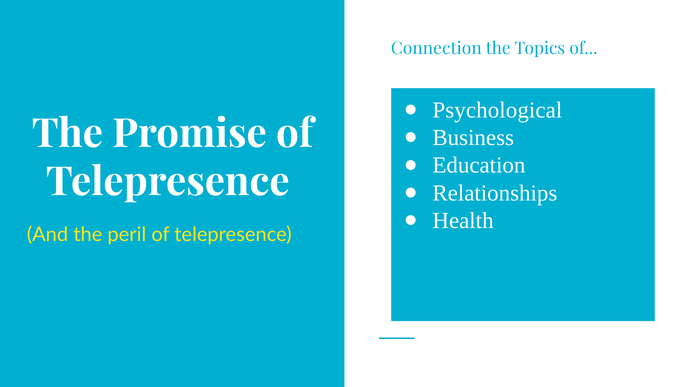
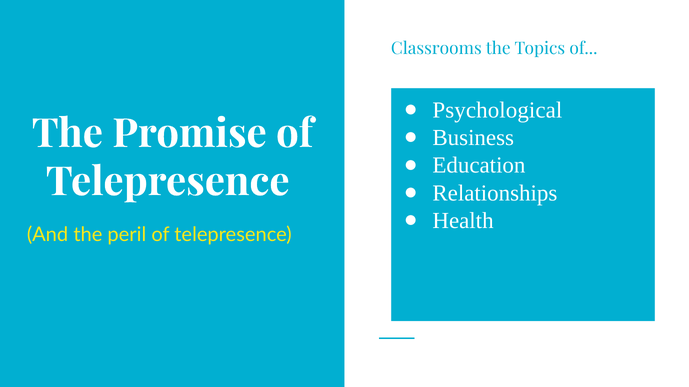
Connection: Connection -> Classrooms (436, 48)
